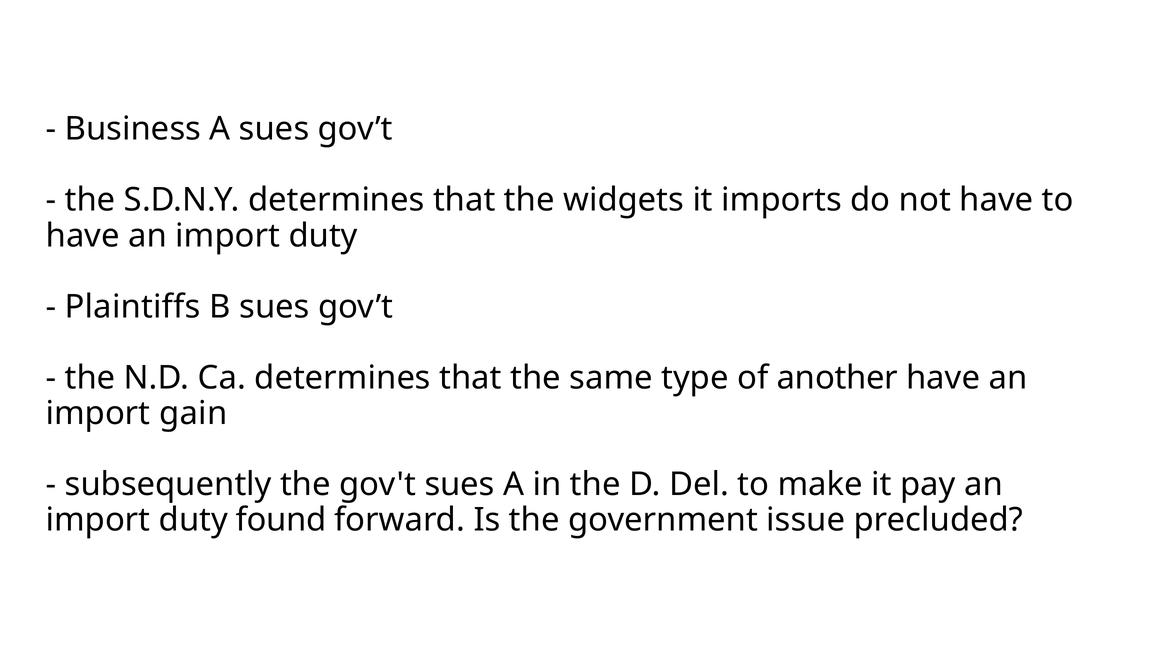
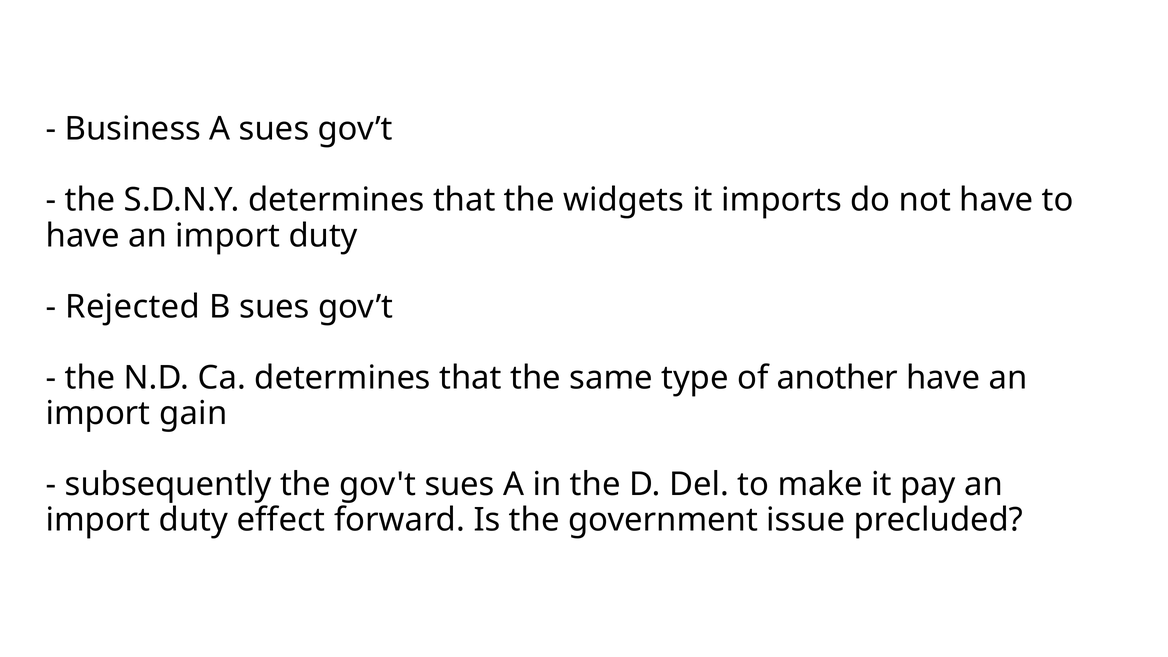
Plaintiffs: Plaintiffs -> Rejected (133, 307)
found: found -> effect (281, 520)
